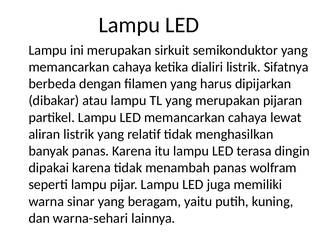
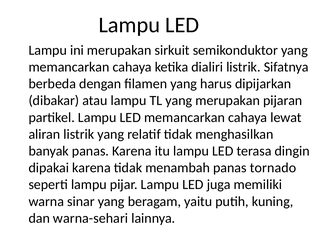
wolfram: wolfram -> tornado (273, 168)
